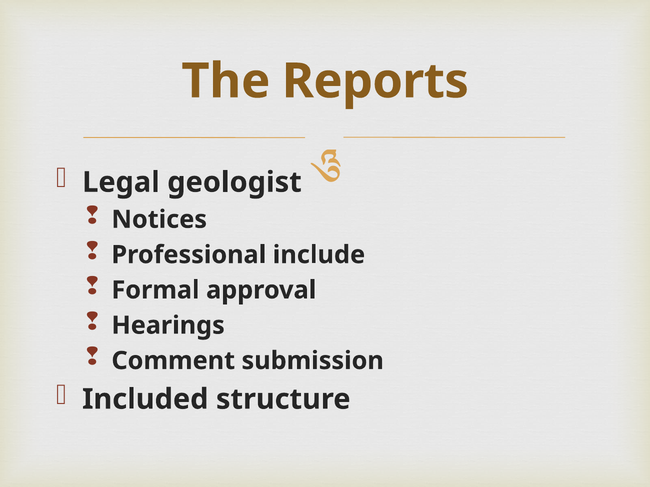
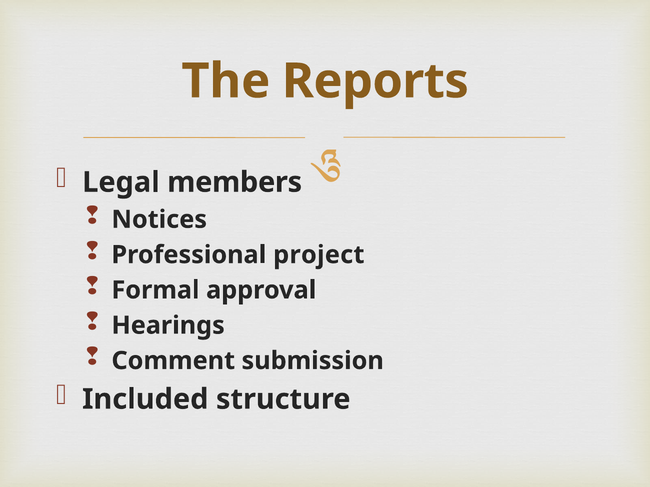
geologist: geologist -> members (235, 182)
include: include -> project (319, 255)
